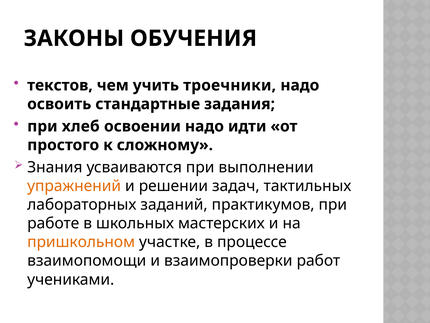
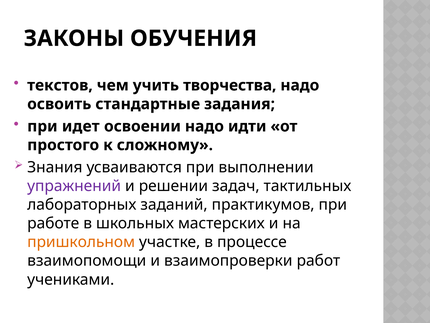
троечники: троечники -> творчества (230, 85)
хлеб: хлеб -> идет (81, 126)
упражнений colour: orange -> purple (74, 186)
